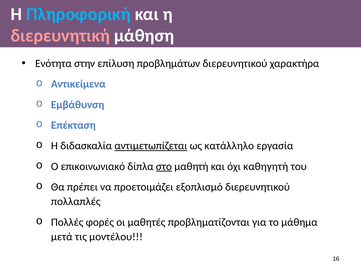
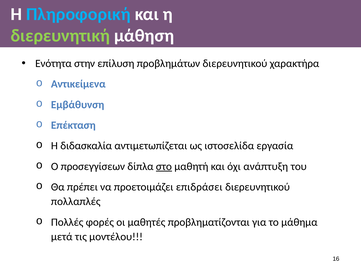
διερευνητική colour: pink -> light green (60, 36)
αντιμετωπίζεται underline: present -> none (151, 146)
κατάλληλο: κατάλληλο -> ιστοσελίδα (229, 146)
επικοινωνιακό: επικοινωνιακό -> προσεγγίσεων (93, 166)
καθηγητή: καθηγητή -> ανάπτυξη (266, 166)
εξοπλισμό: εξοπλισμό -> επιδράσει (199, 187)
